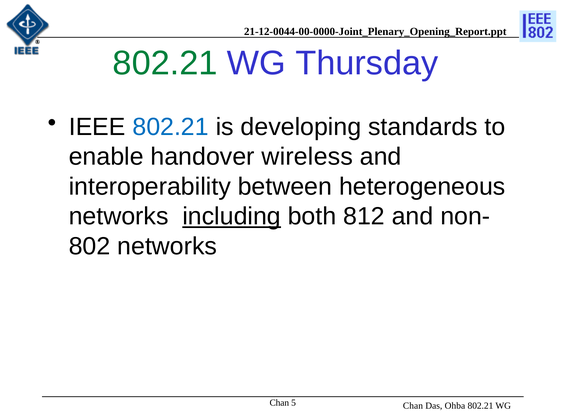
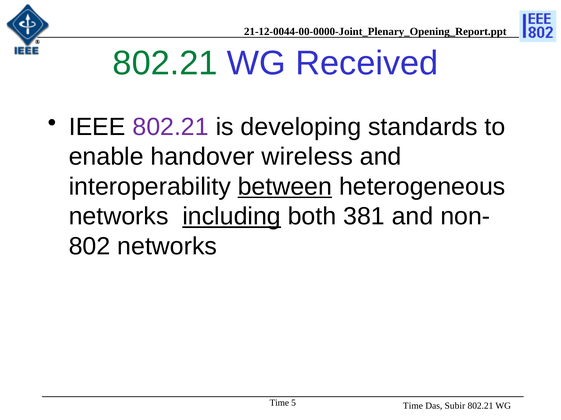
Thursday: Thursday -> Received (367, 63)
802.21 colour: blue -> purple (171, 127)
between underline: none -> present (285, 187)
812: 812 -> 381 (364, 217)
Chan: Chan -> Time (279, 404)
Chan: Chan -> Time (413, 406)
Ohba: Ohba -> Subir (455, 406)
